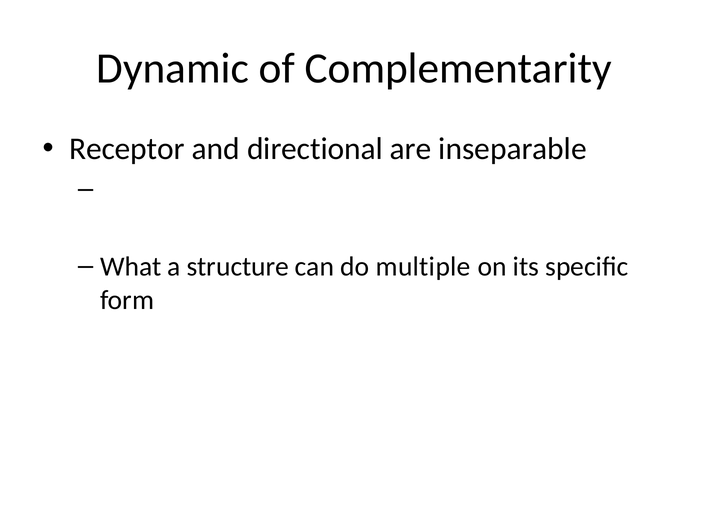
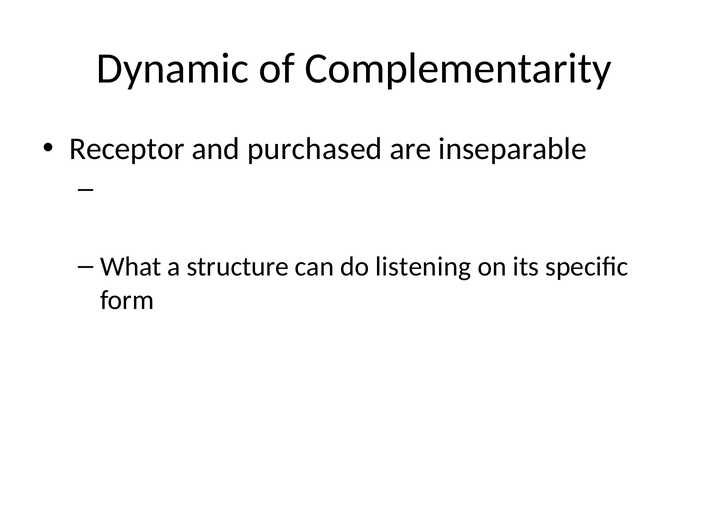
directional: directional -> purchased (315, 149)
multiple: multiple -> listening (423, 267)
